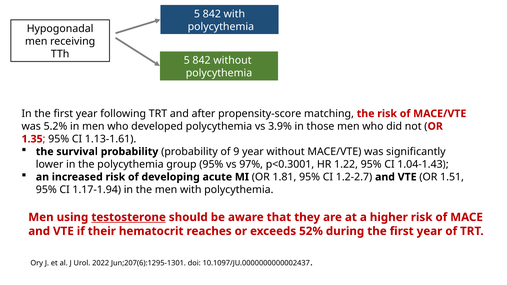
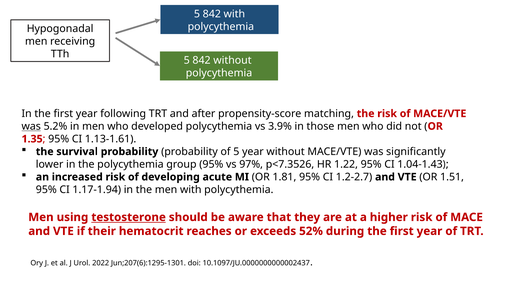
was underline: none -> present (31, 126)
of 9: 9 -> 5 (236, 152)
p<0.3001: p<0.3001 -> p<7.3526 (290, 164)
